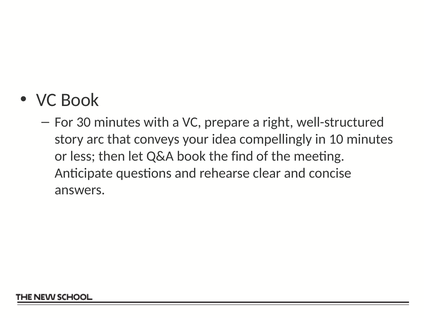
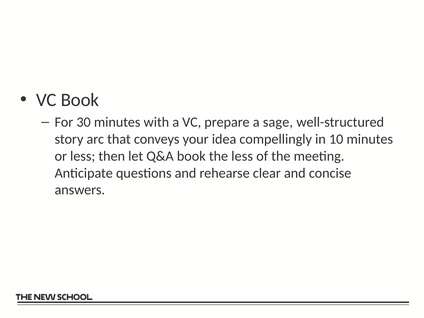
right: right -> sage (278, 122)
the find: find -> less (242, 156)
